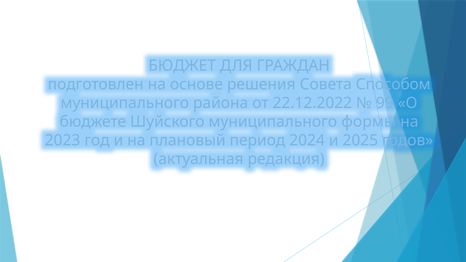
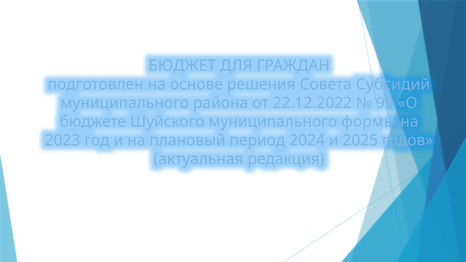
Способом: Способом -> Субсидий (393, 84)
